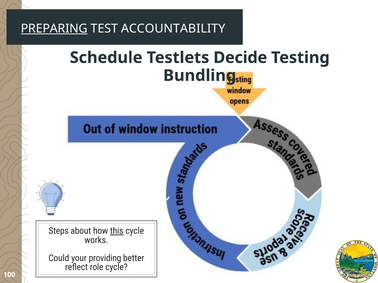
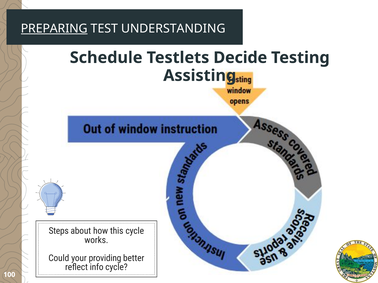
ACCOUNTABILITY: ACCOUNTABILITY -> UNDERSTANDING (173, 29)
Bundling: Bundling -> Assisting (200, 76)
this underline: present -> none (117, 231)
role: role -> info (97, 268)
